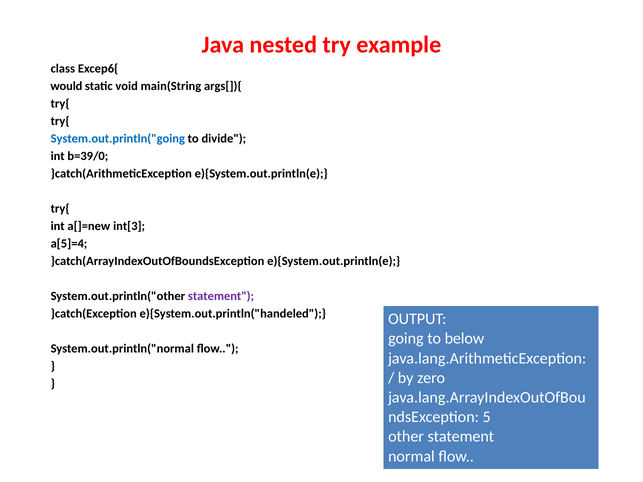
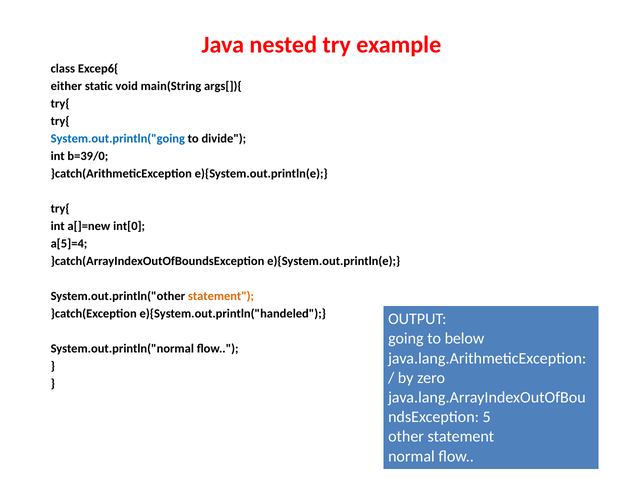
would: would -> either (66, 86)
int[3: int[3 -> int[0 (129, 226)
statement colour: purple -> orange (221, 296)
